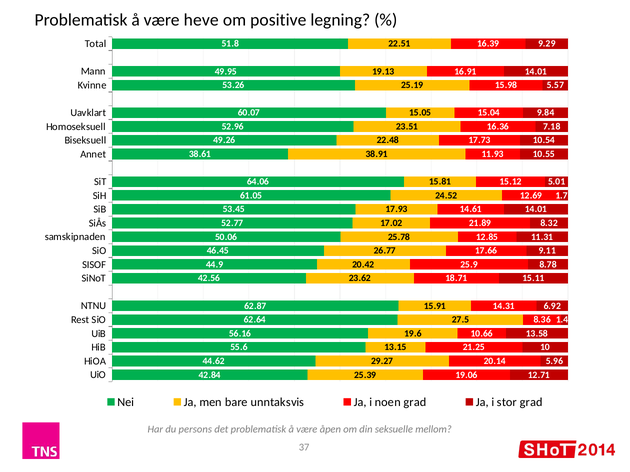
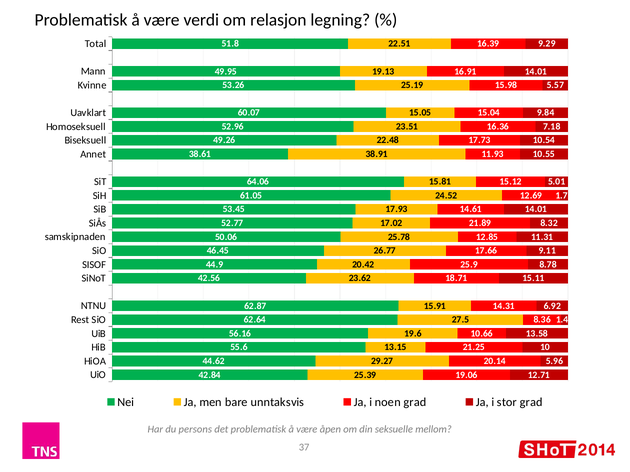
heve: heve -> verdi (201, 20)
positive: positive -> relasjon (278, 20)
